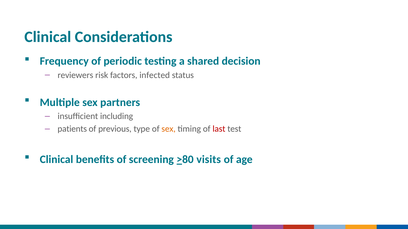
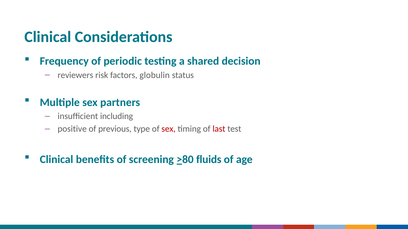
infected: infected -> globulin (155, 75)
patients: patients -> positive (72, 129)
sex colour: orange -> red (169, 129)
visits: visits -> fluids (209, 160)
